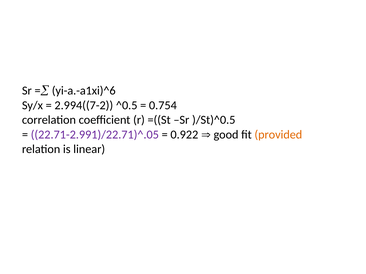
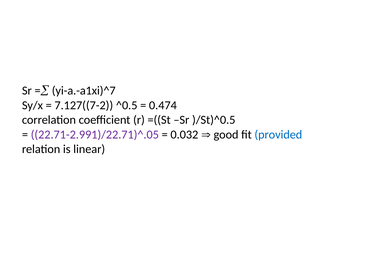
yi-a.-a1xi)^6: yi-a.-a1xi)^6 -> yi-a.-a1xi)^7 (84, 91)
2.994((7-2: 2.994((7-2 -> 7.127((7-2 (84, 105)
0.754: 0.754 -> 0.474 (163, 105)
0.922: 0.922 -> 0.032 (184, 135)
provided colour: orange -> blue (278, 135)
